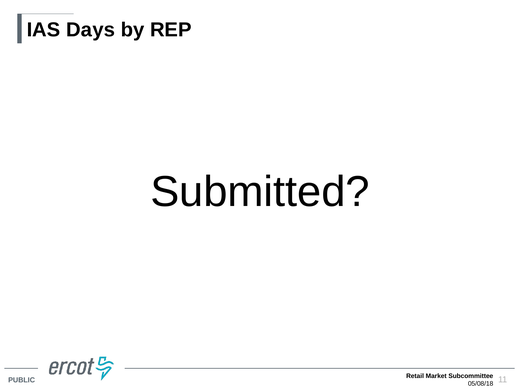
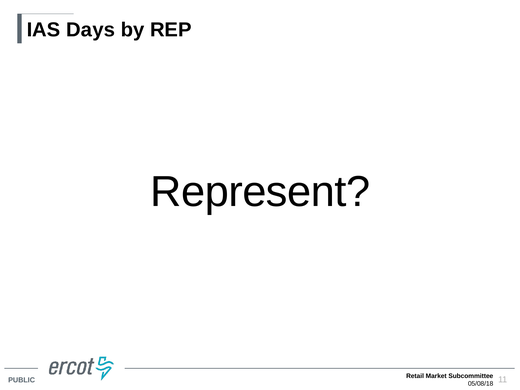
Submitted: Submitted -> Represent (260, 192)
